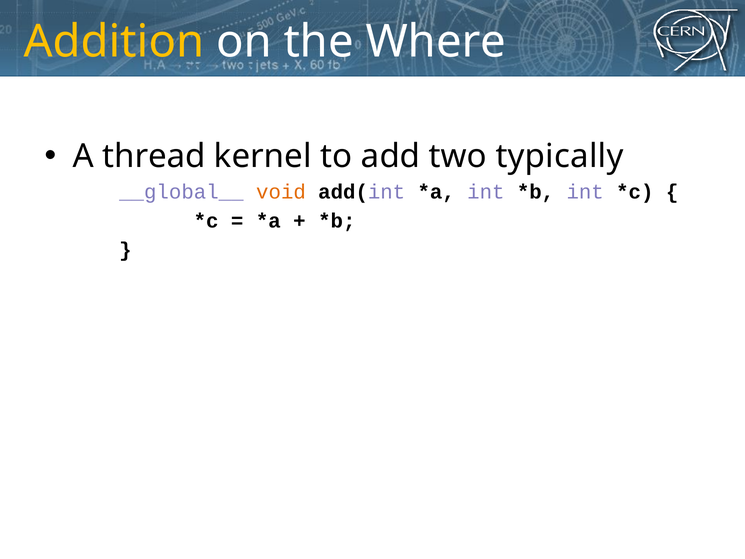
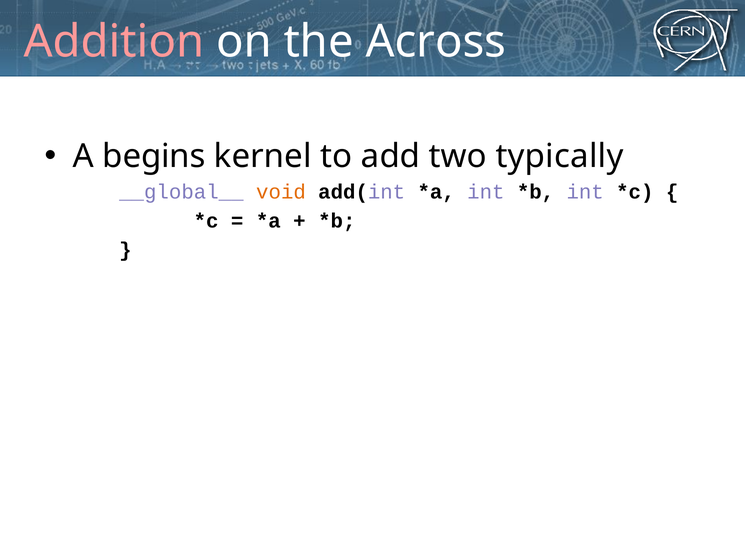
Addition colour: yellow -> pink (114, 42)
Where: Where -> Across (436, 42)
thread: thread -> begins (154, 156)
